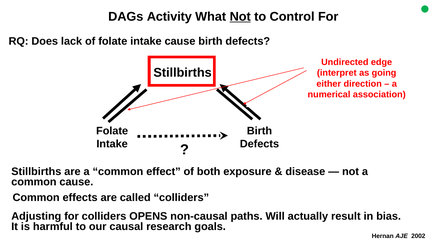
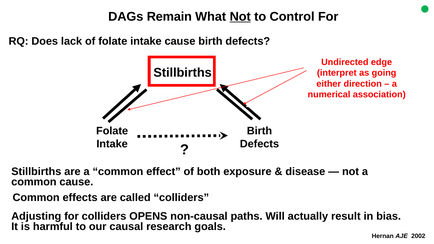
Activity: Activity -> Remain (169, 17)
